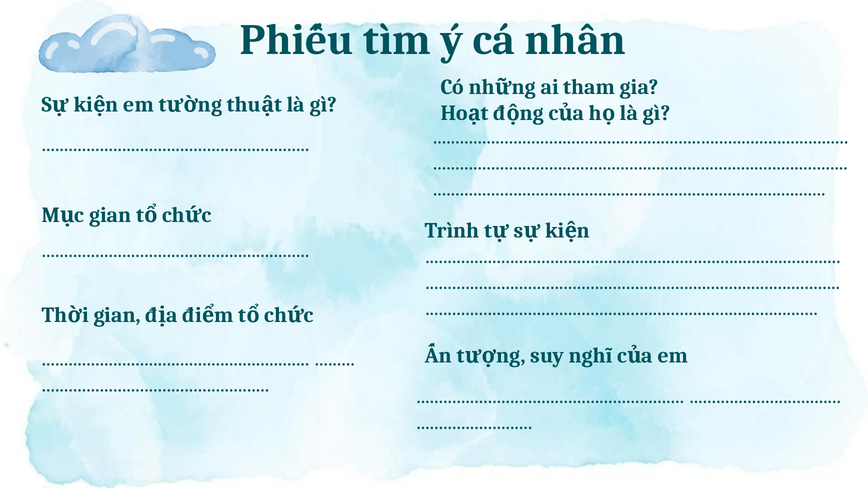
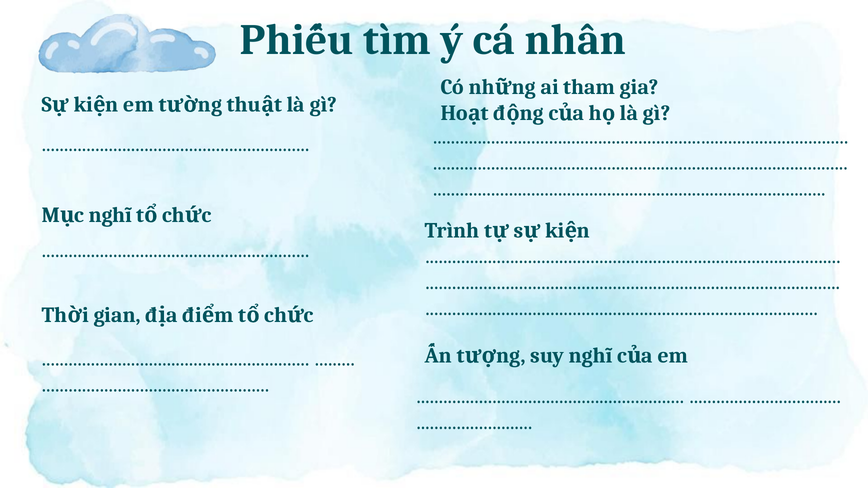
gian: gian -> nghĩ (110, 215)
